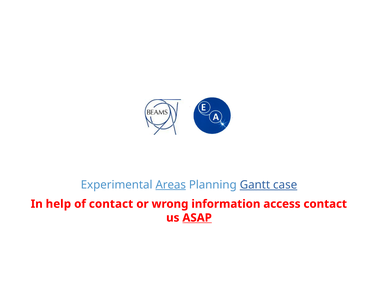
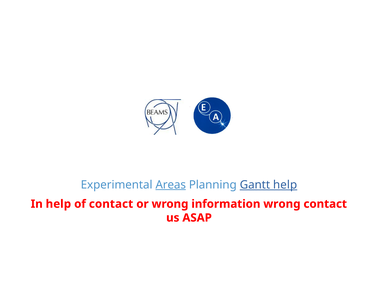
Gantt case: case -> help (285, 185)
information access: access -> wrong (282, 204)
ASAP underline: present -> none (197, 218)
